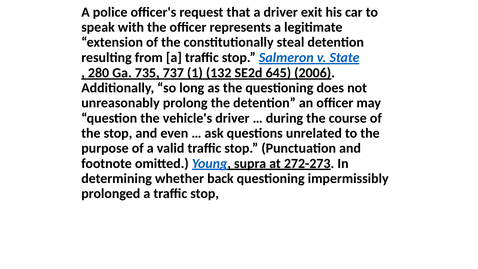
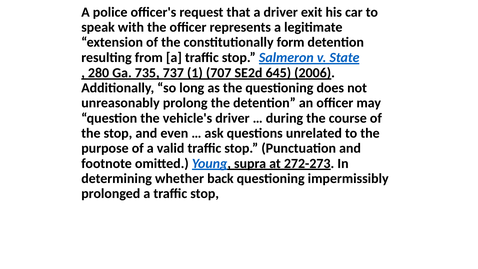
steal: steal -> form (291, 42)
132: 132 -> 707 (219, 73)
